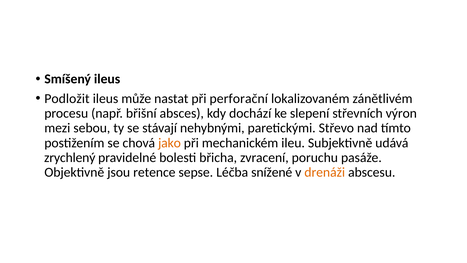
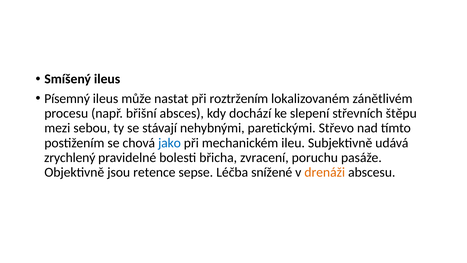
Podložit: Podložit -> Písemný (67, 99)
perforační: perforační -> roztržením (239, 99)
výron: výron -> štěpu (401, 113)
jako colour: orange -> blue (169, 143)
